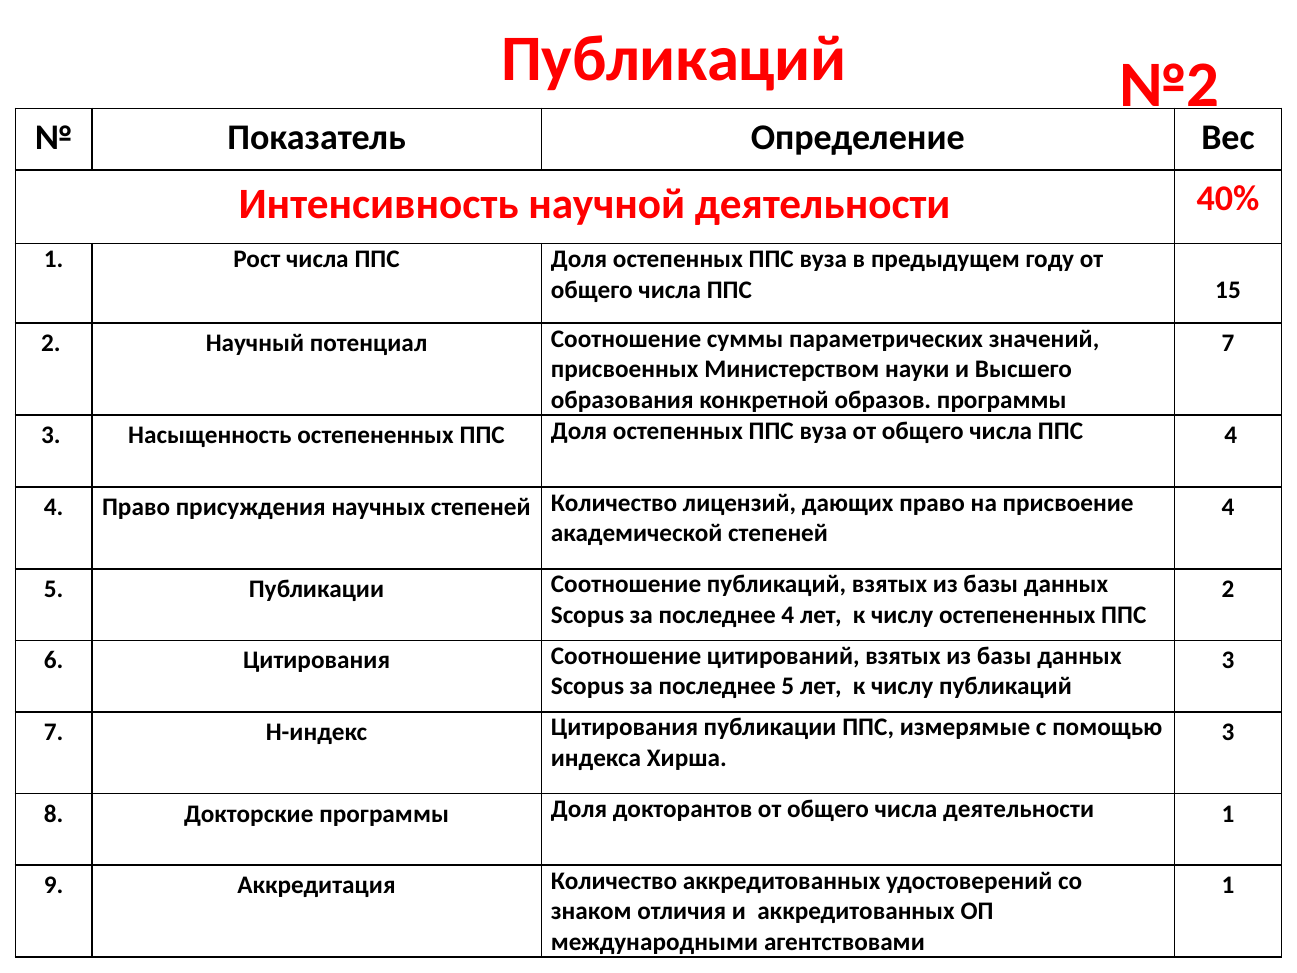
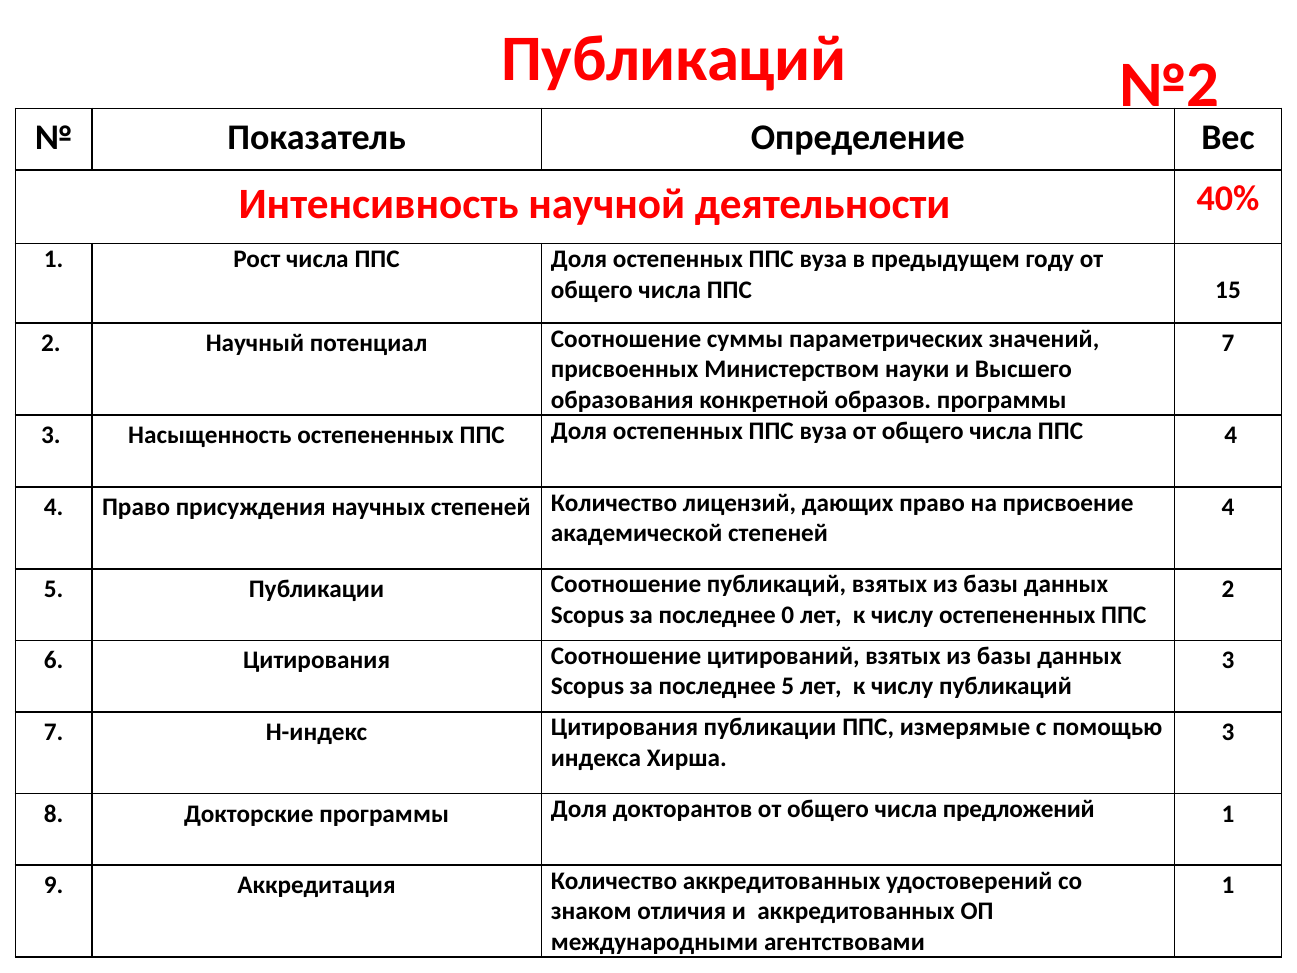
последнее 4: 4 -> 0 (788, 615)
числа деятельности: деятельности -> предложений (1019, 809)
